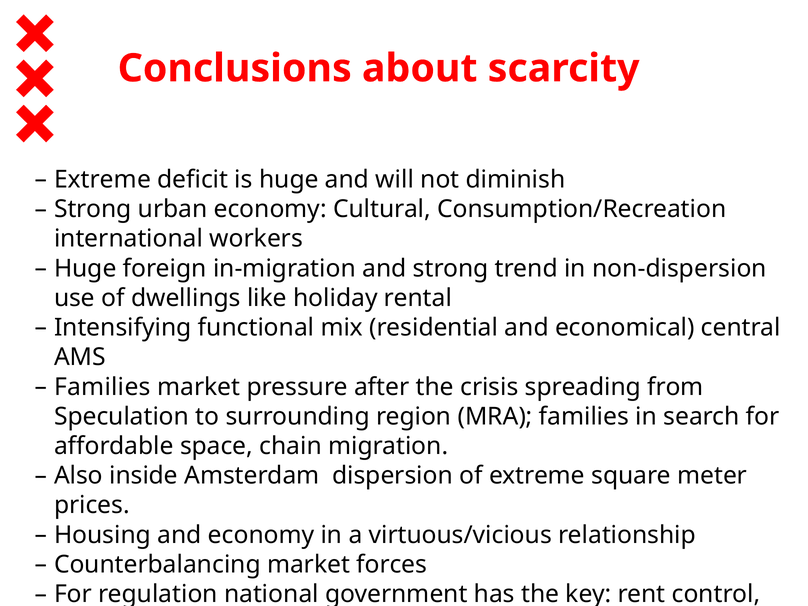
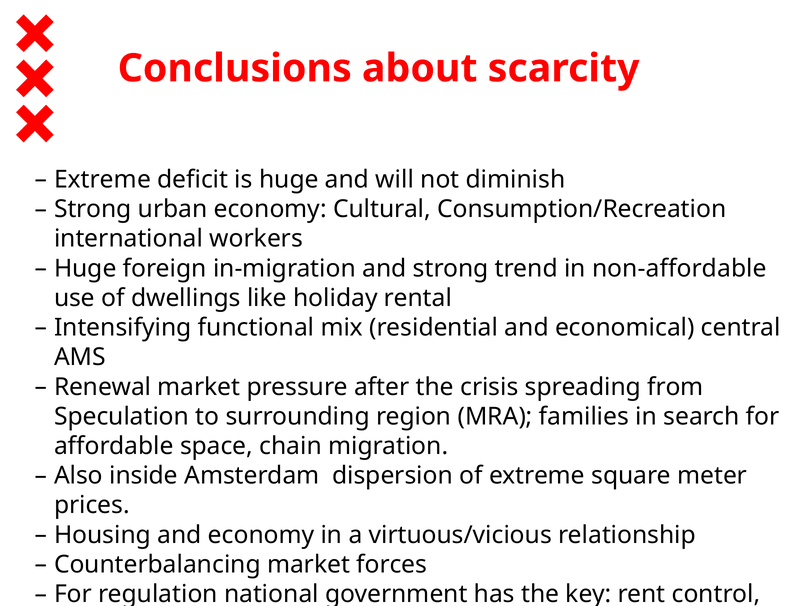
non-dispersion: non-dispersion -> non-affordable (679, 268)
Families: Families -> Renewal (103, 387)
